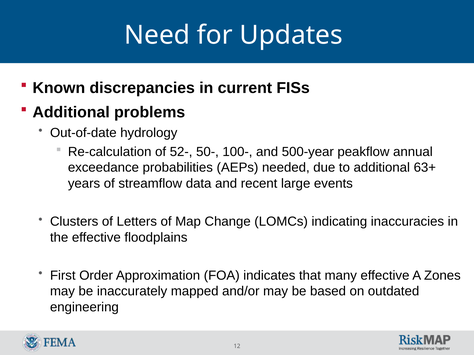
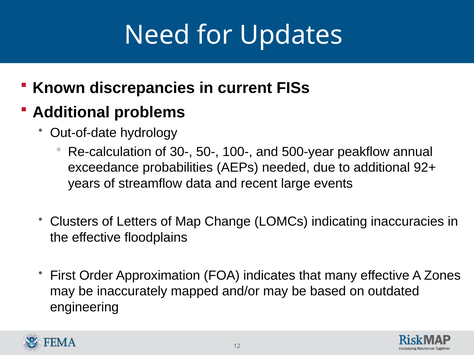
52-: 52- -> 30- (181, 152)
63+: 63+ -> 92+ (425, 168)
